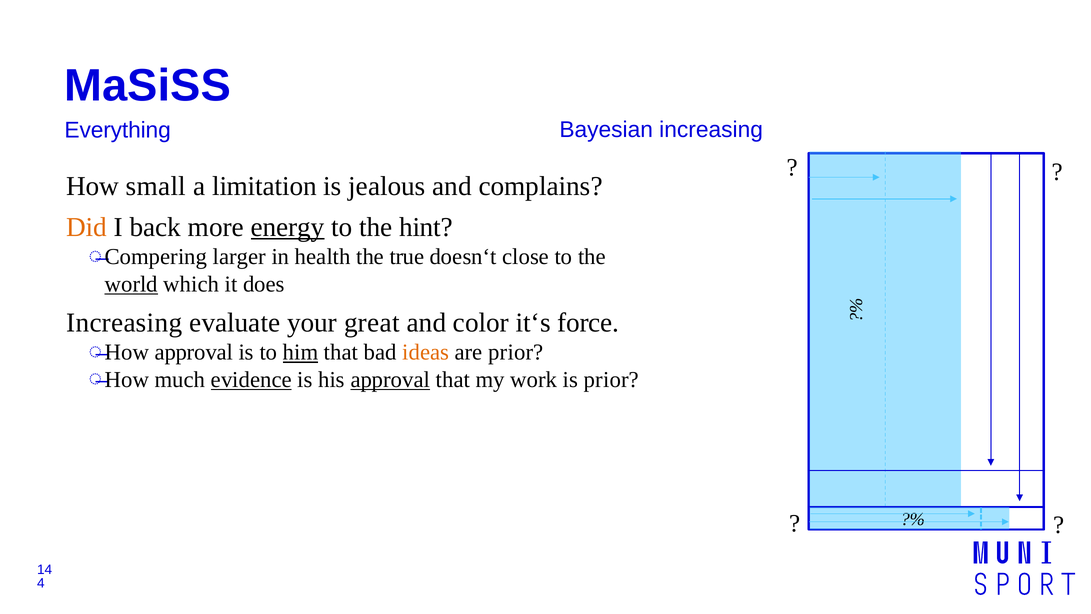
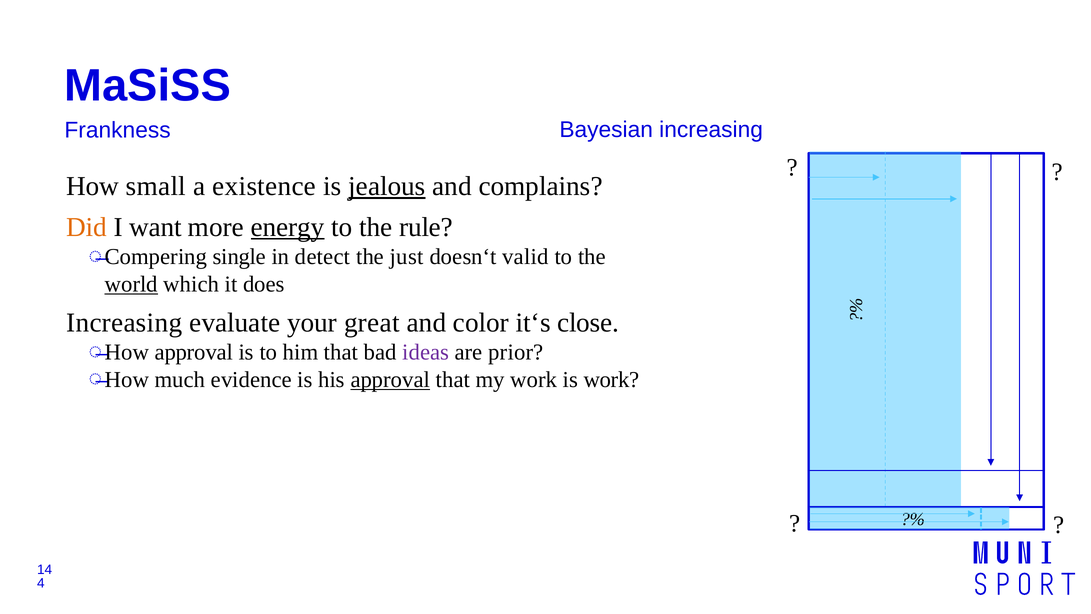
Everything: Everything -> Frankness (118, 130)
limitation: limitation -> existence (264, 186)
jealous underline: none -> present (387, 186)
back: back -> want (155, 227)
hint: hint -> rule (426, 227)
larger: larger -> single (239, 257)
health: health -> detect (323, 257)
true: true -> just (407, 257)
close: close -> valid (526, 257)
force: force -> close (588, 323)
him underline: present -> none (301, 352)
ideas colour: orange -> purple (426, 352)
evidence underline: present -> none (251, 379)
is prior: prior -> work (612, 379)
